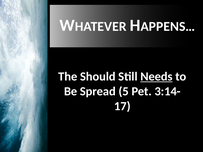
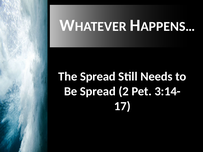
The Should: Should -> Spread (98, 77)
Needs underline: present -> none (156, 77)
5: 5 -> 2 (124, 92)
